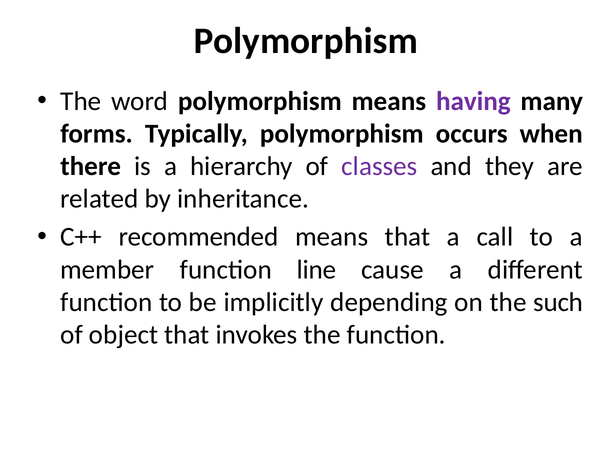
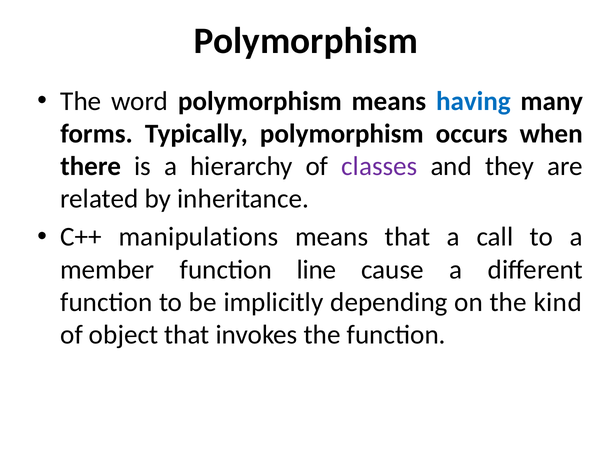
having colour: purple -> blue (473, 101)
recommended: recommended -> manipulations (198, 237)
such: such -> kind (558, 302)
